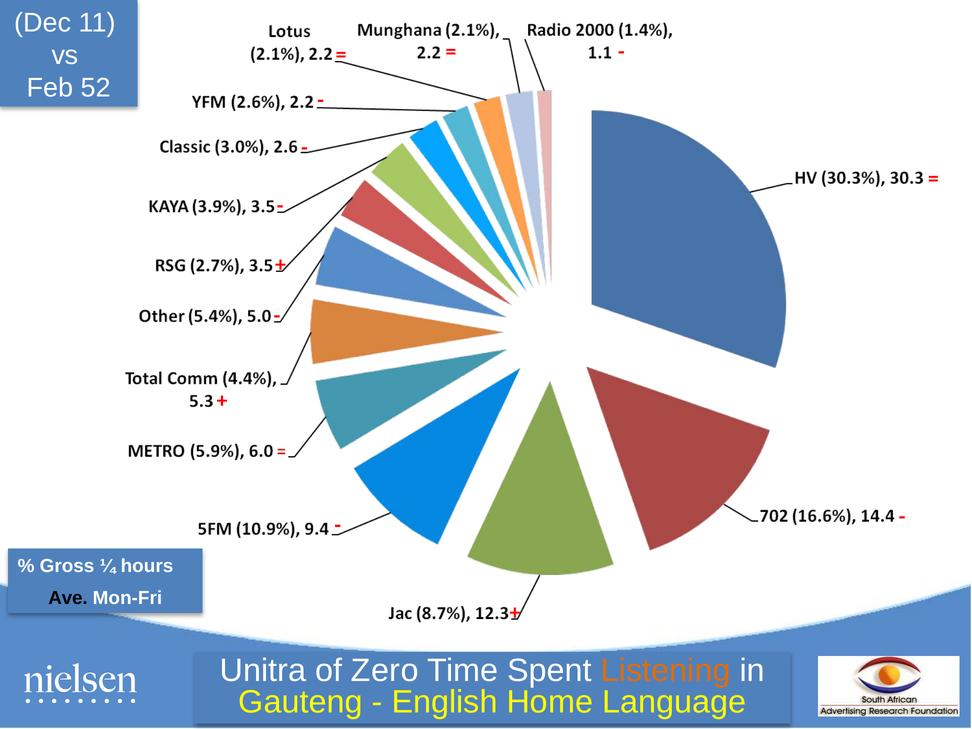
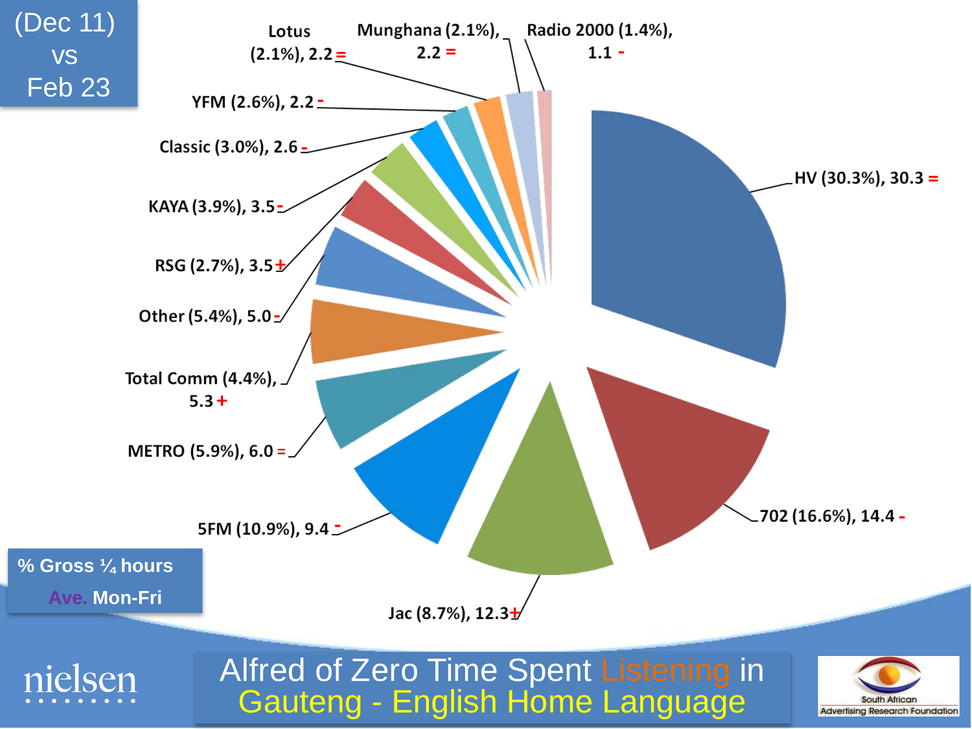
52: 52 -> 23 (96, 88)
Ave colour: black -> purple (68, 598)
Unitra: Unitra -> Alfred (263, 671)
